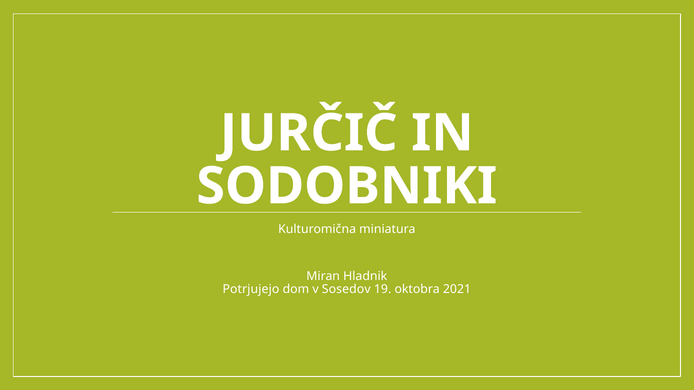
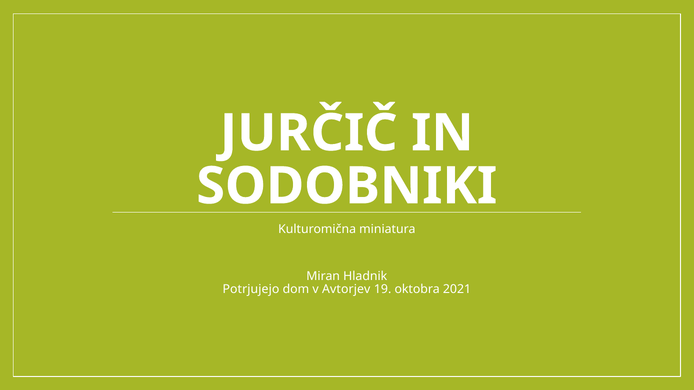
Sosedov: Sosedov -> Avtorjev (346, 290)
